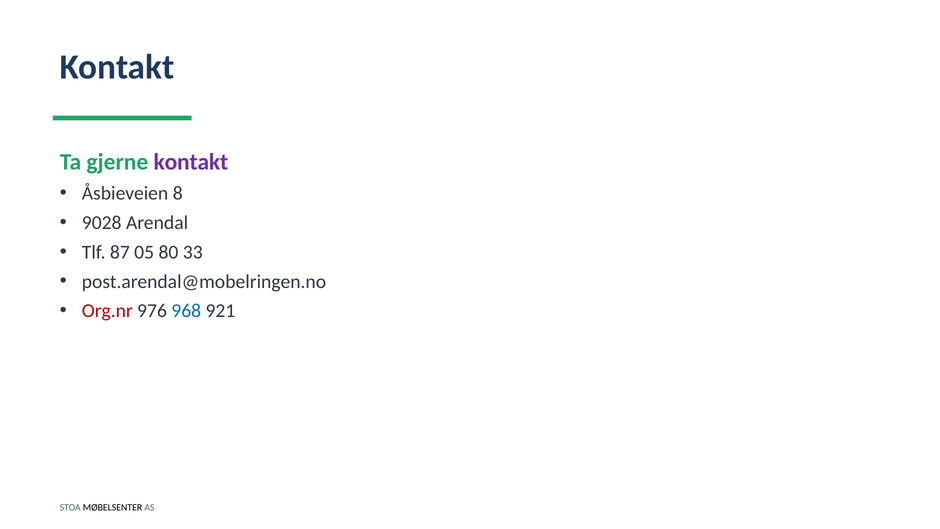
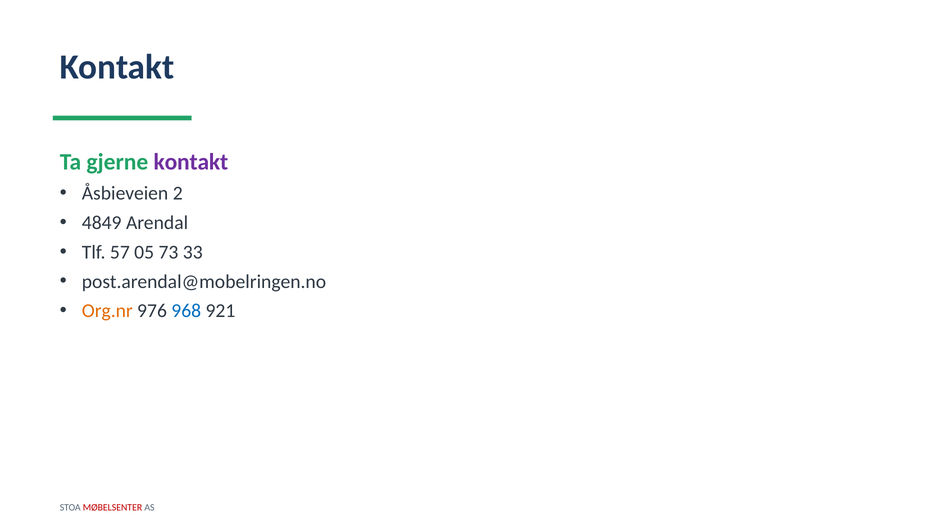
8: 8 -> 2 (178, 193)
9028: 9028 -> 4849 (102, 223)
87: 87 -> 57 (120, 252)
80: 80 -> 73 (168, 252)
Org.nr colour: red -> orange (107, 311)
MØBELSENTER colour: black -> red (113, 507)
